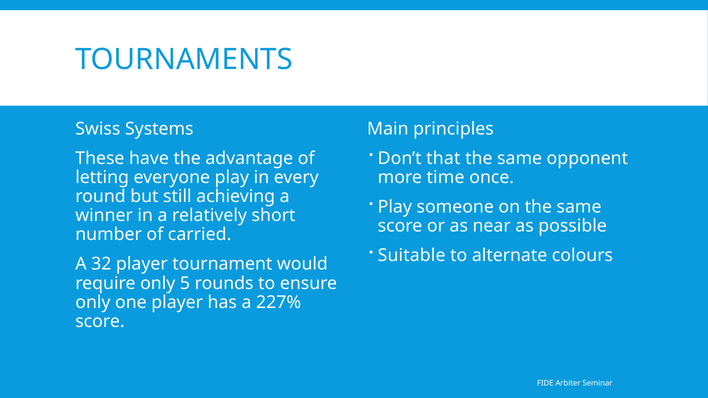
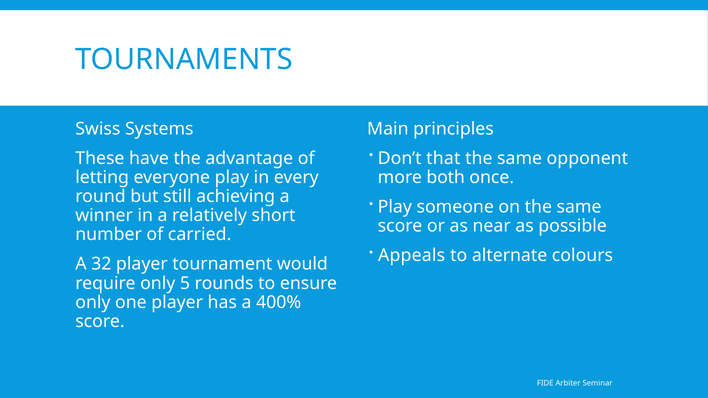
time: time -> both (446, 177)
Suitable: Suitable -> Appeals (412, 255)
227%: 227% -> 400% (279, 302)
